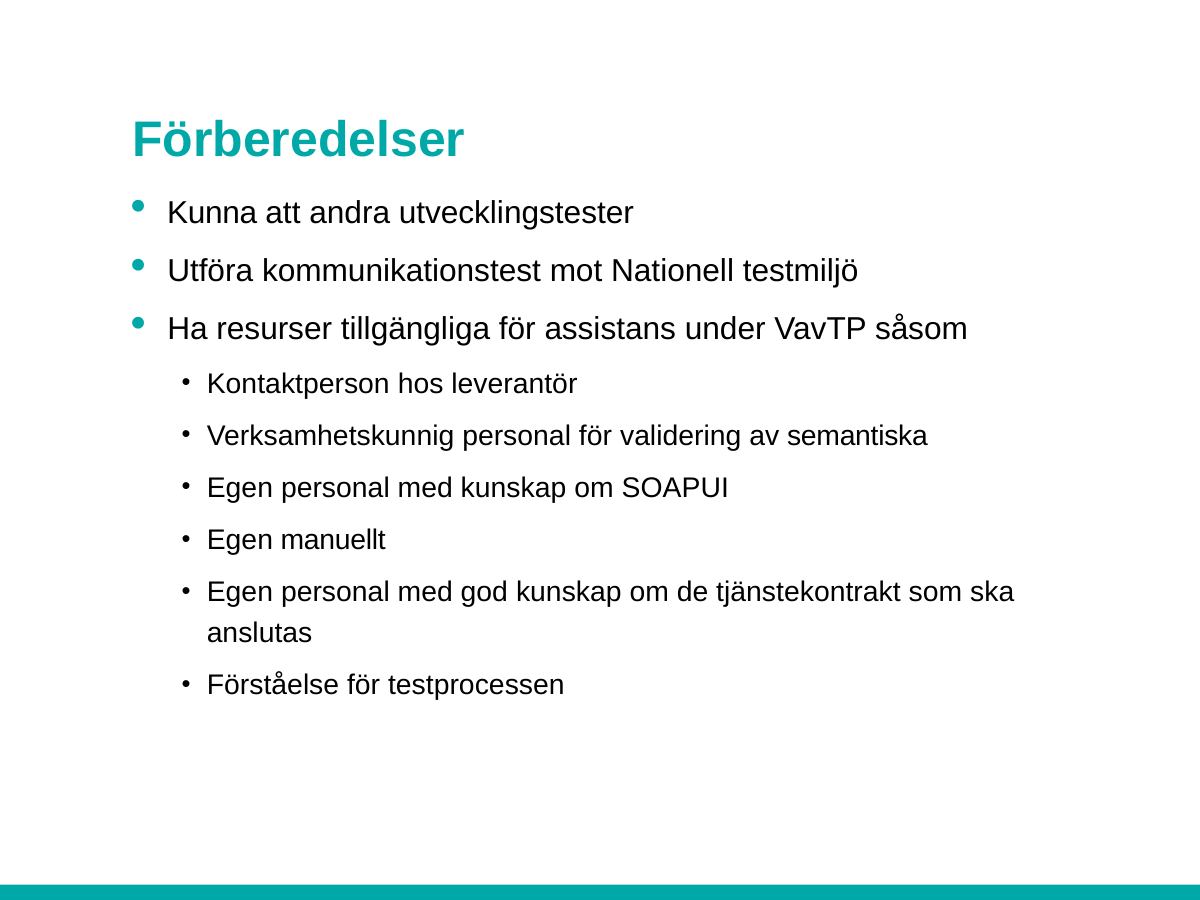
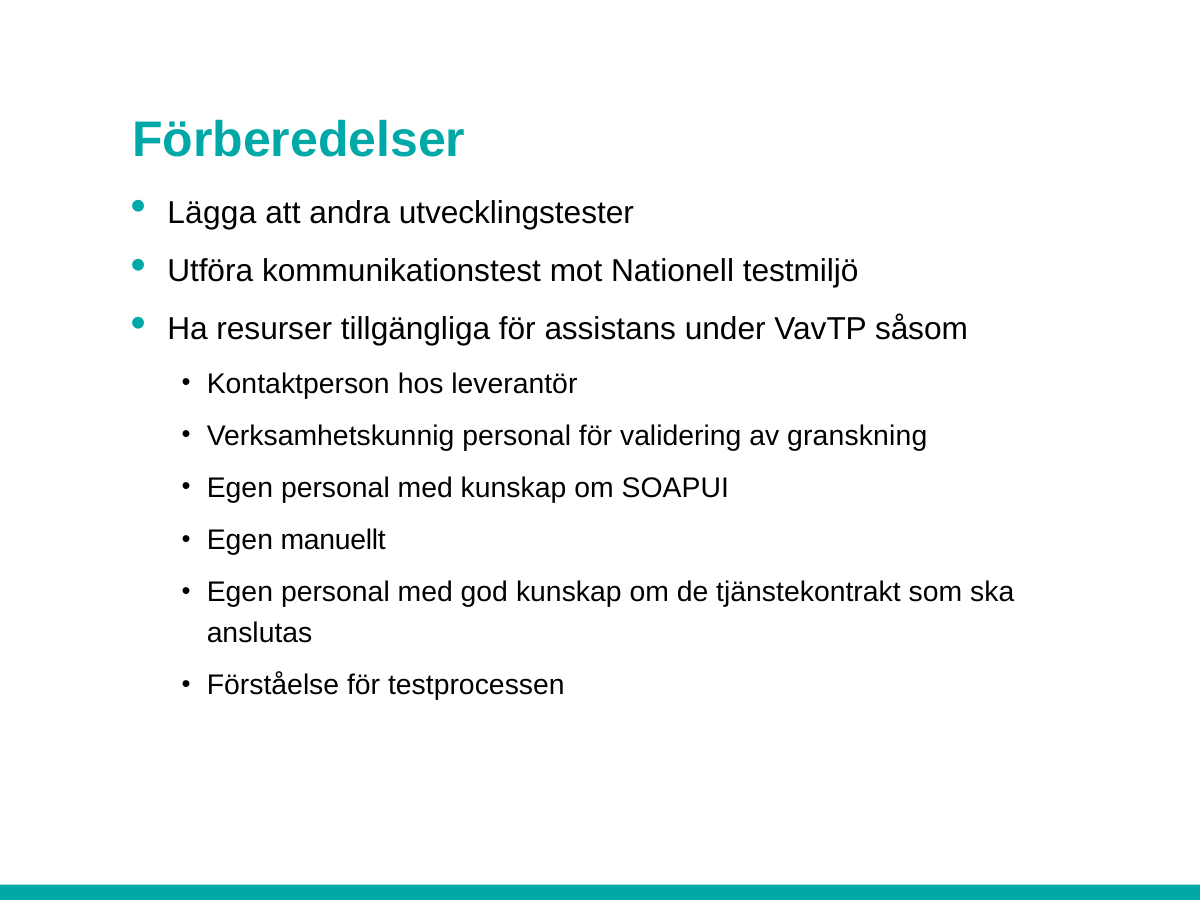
Kunna: Kunna -> Lägga (212, 213)
semantiska: semantiska -> granskning (857, 436)
